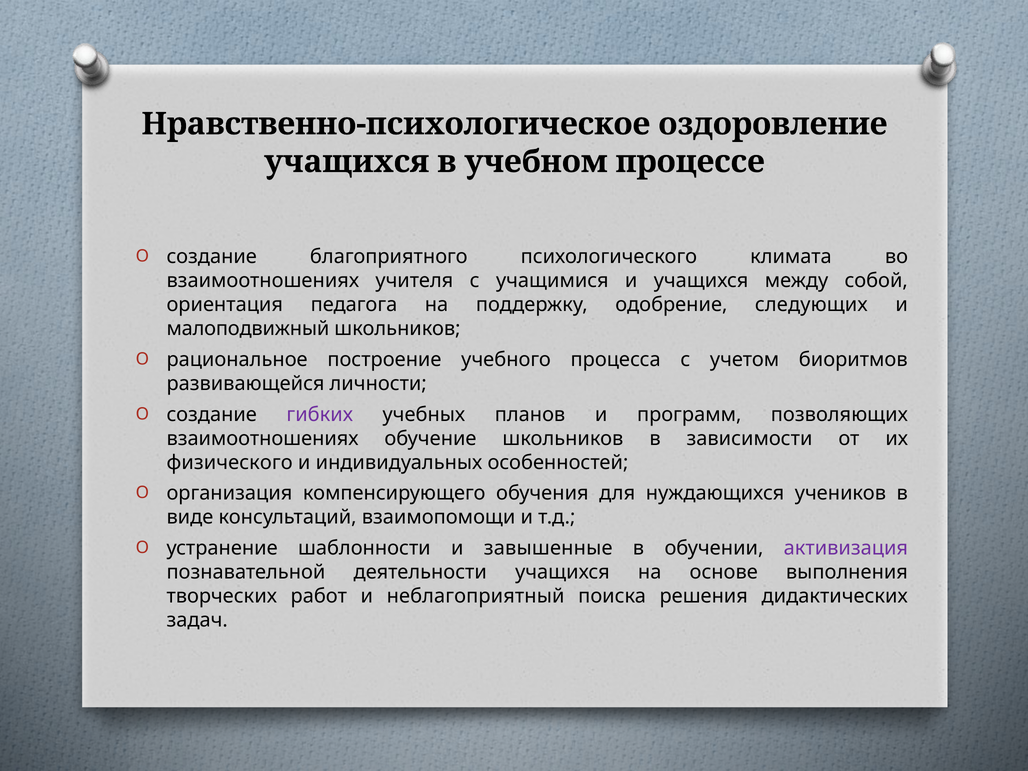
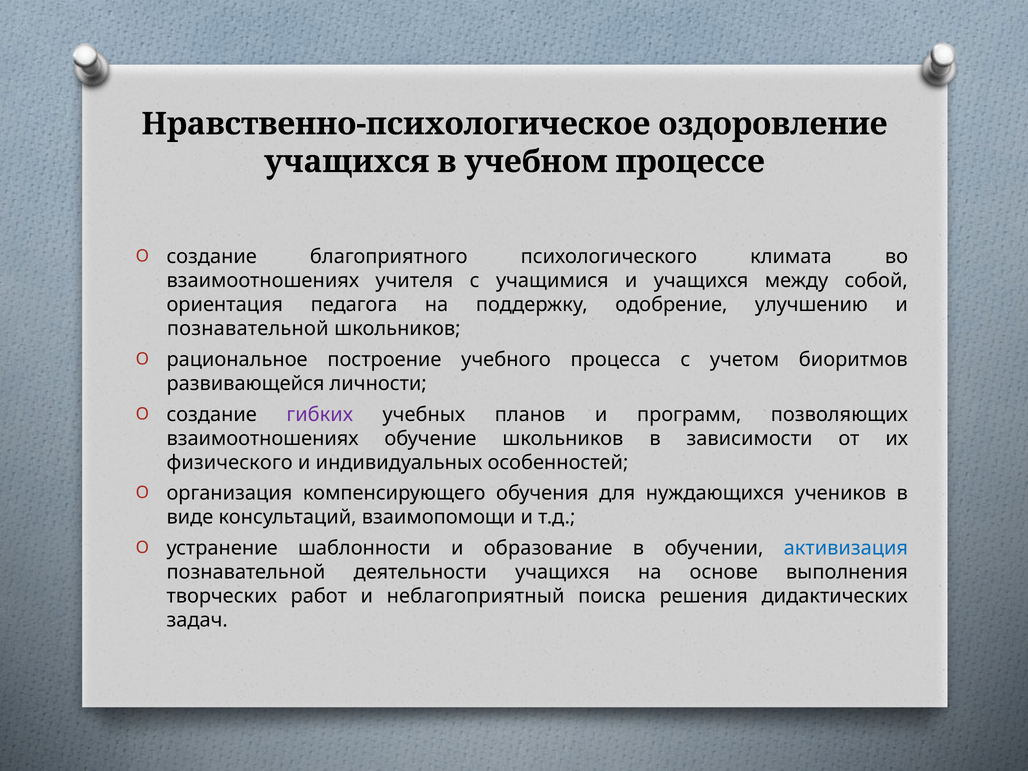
следующих: следующих -> улучшению (811, 305)
малоподвижный: малоподвижный -> познавательной (248, 329)
завышенные: завышенные -> образование (548, 548)
активизация colour: purple -> blue (846, 548)
